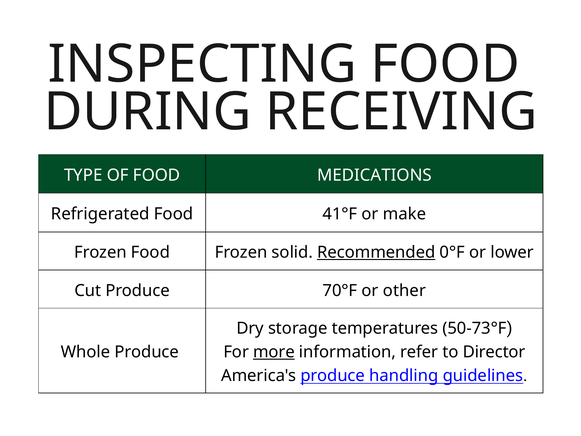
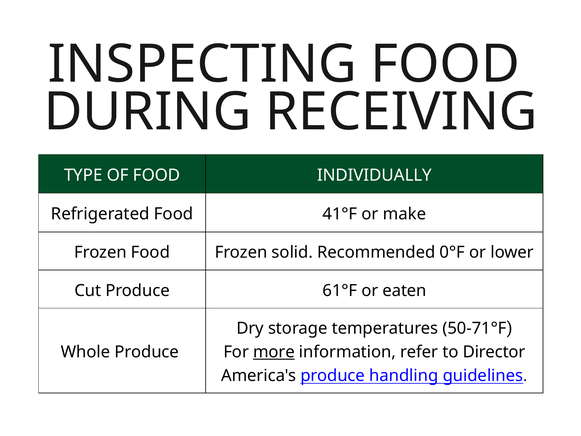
MEDICATIONS: MEDICATIONS -> INDIVIDUALLY (374, 175)
Recommended underline: present -> none (376, 252)
70°F: 70°F -> 61°F (340, 290)
other: other -> eaten (405, 290)
50-73°F: 50-73°F -> 50-71°F (475, 328)
